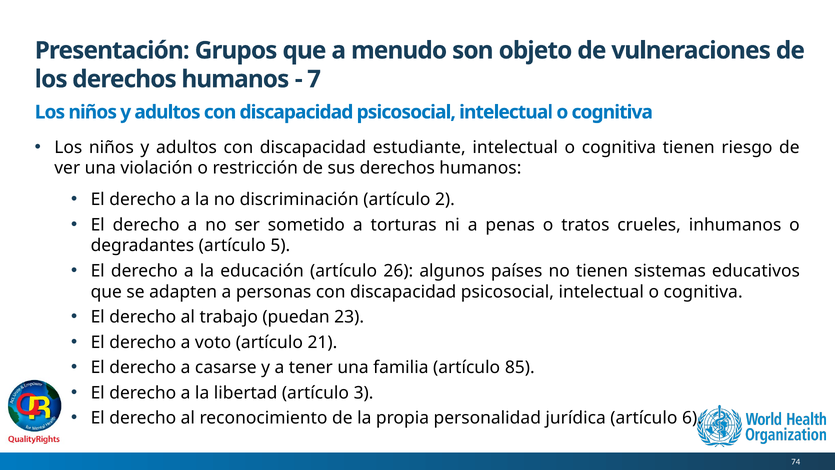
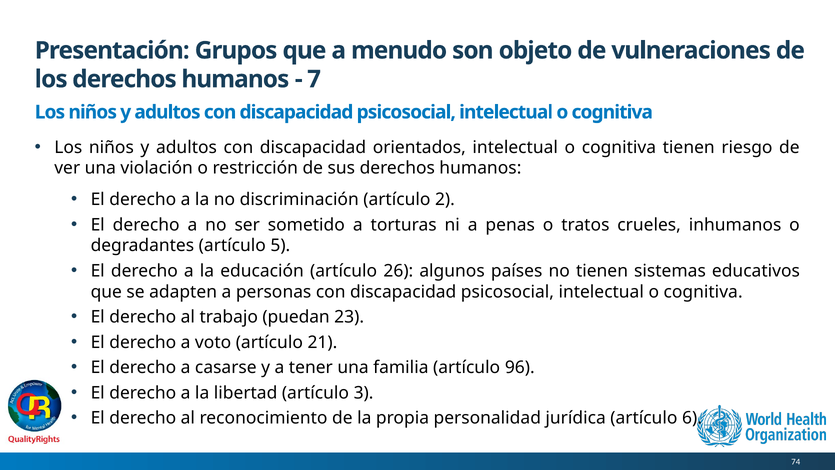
estudiante: estudiante -> orientados (419, 147)
85: 85 -> 96 (520, 367)
